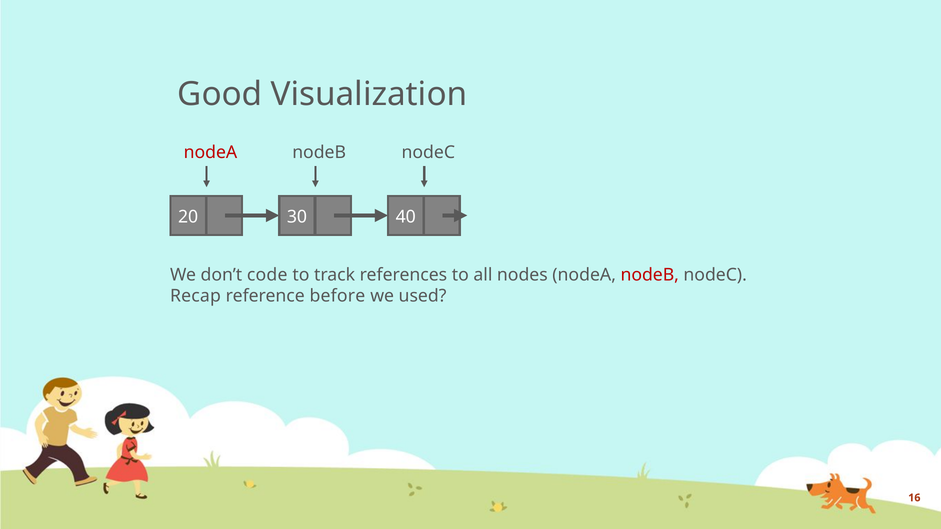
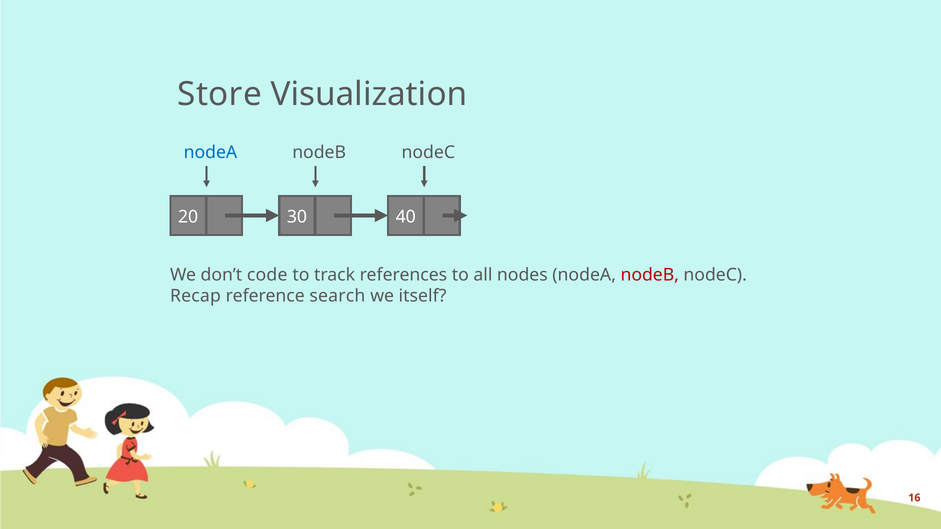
Good: Good -> Store (220, 94)
nodeA colour: red -> blue (210, 153)
before: before -> search (337, 296)
used: used -> itself (423, 296)
